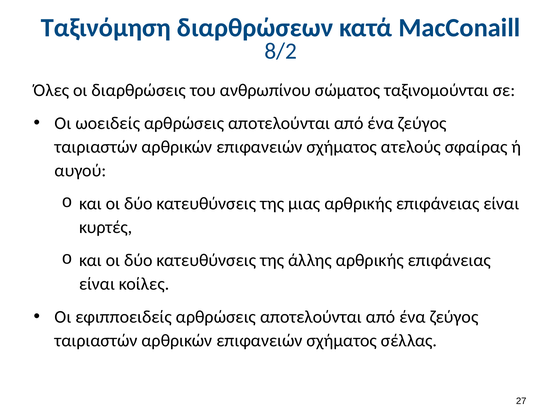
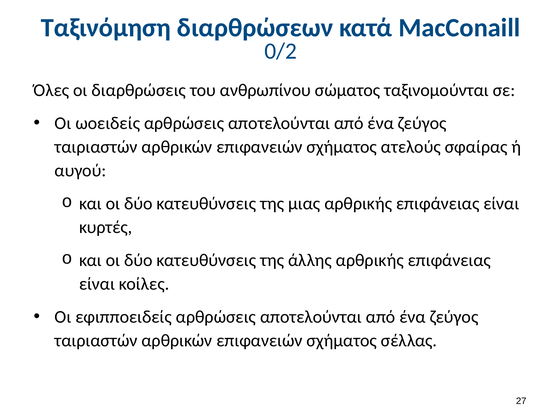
8/2: 8/2 -> 0/2 (281, 51)
